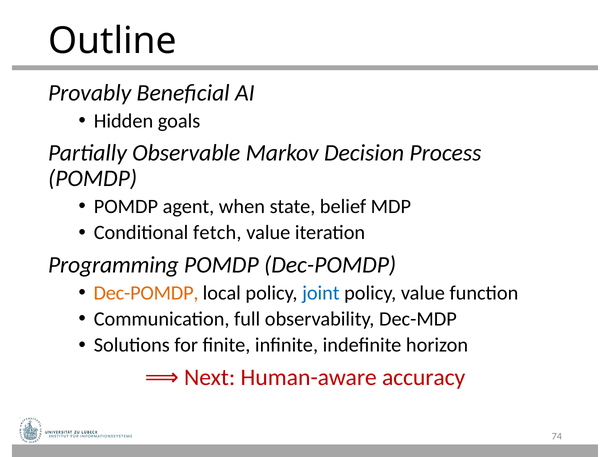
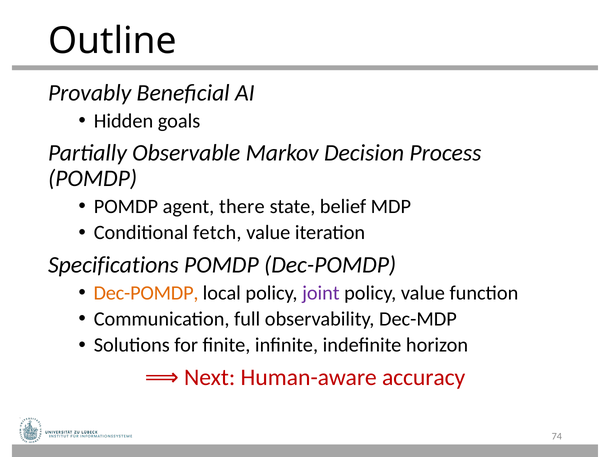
when: when -> there (242, 207)
Programming: Programming -> Specifications (113, 265)
joint colour: blue -> purple (321, 293)
